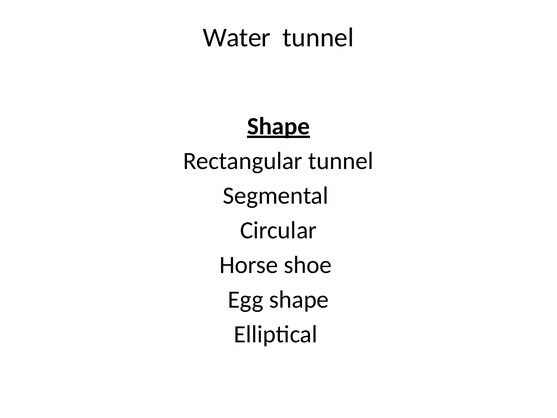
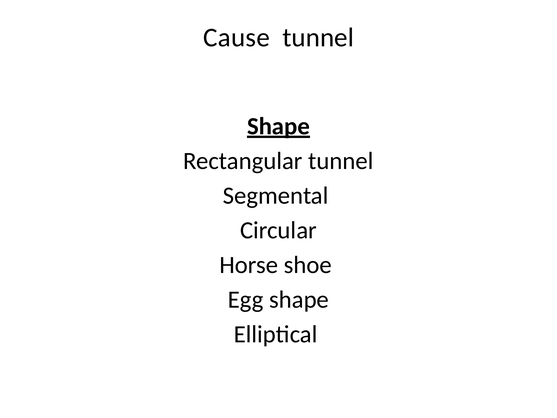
Water: Water -> Cause (236, 38)
